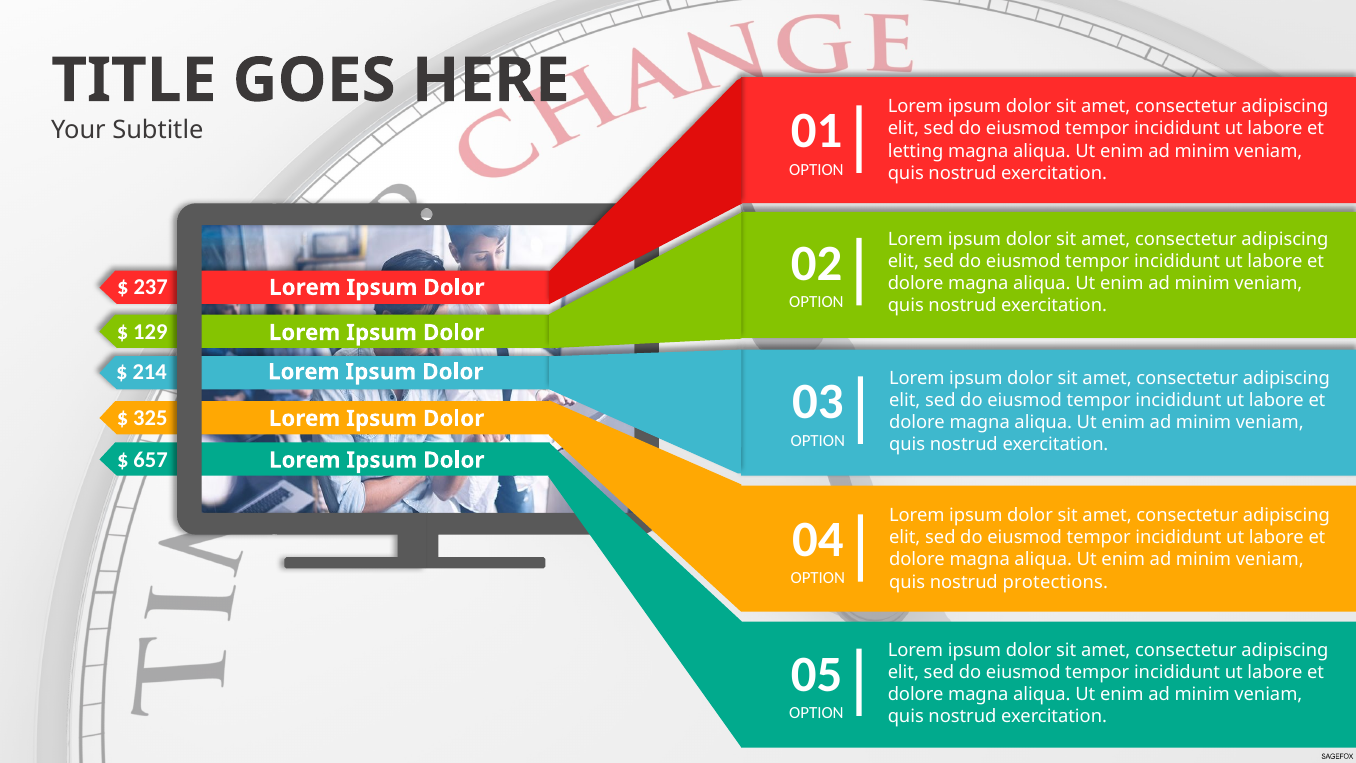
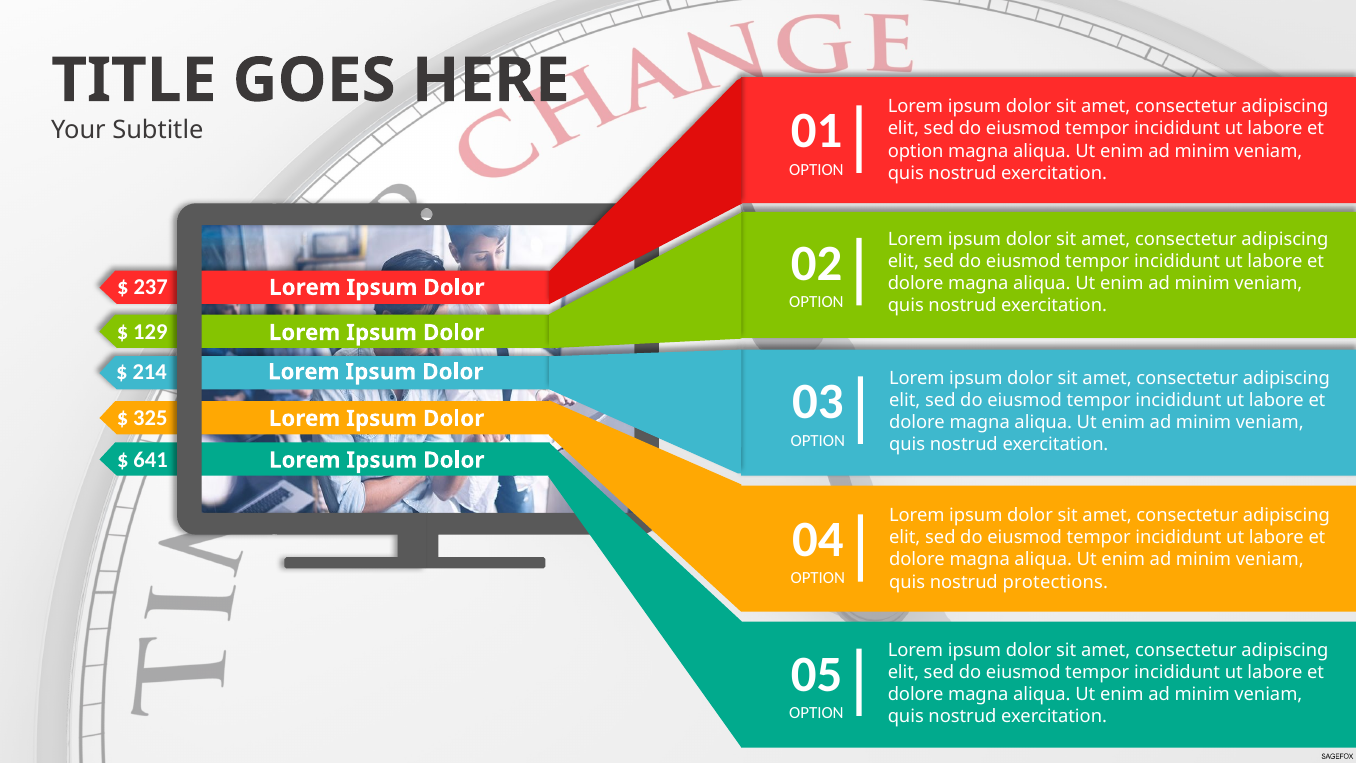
letting: letting -> option (916, 151)
657: 657 -> 641 (151, 460)
